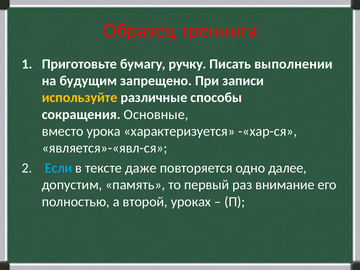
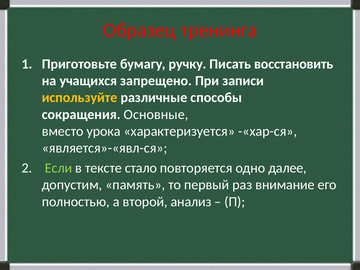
выполнении: выполнении -> восстановить (294, 64)
будущим: будущим -> учащихся (88, 81)
Если colour: light blue -> light green (59, 168)
даже: даже -> стало (141, 168)
уроках: уроках -> анализ (191, 202)
